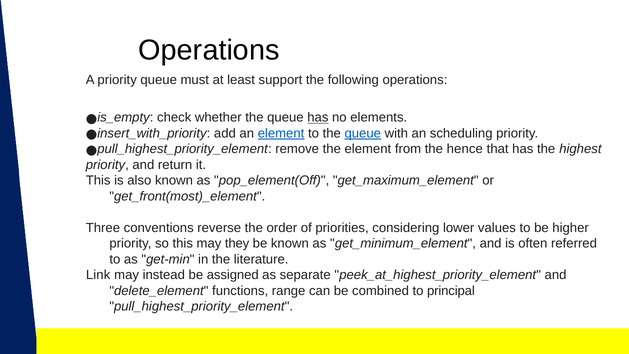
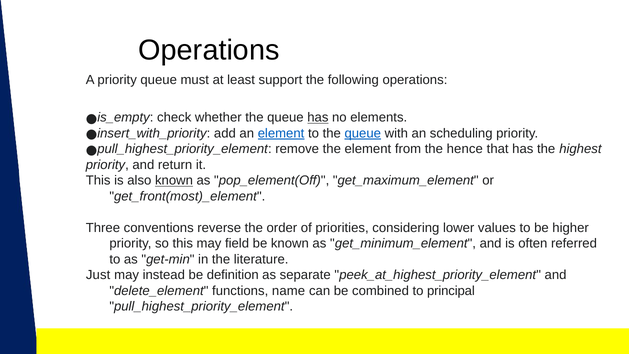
known underline: none -> present (174, 180)
they: they -> field (237, 243)
Link: Link -> Just (98, 275)
assigned: assigned -> definition (233, 275)
range: range -> name (289, 291)
